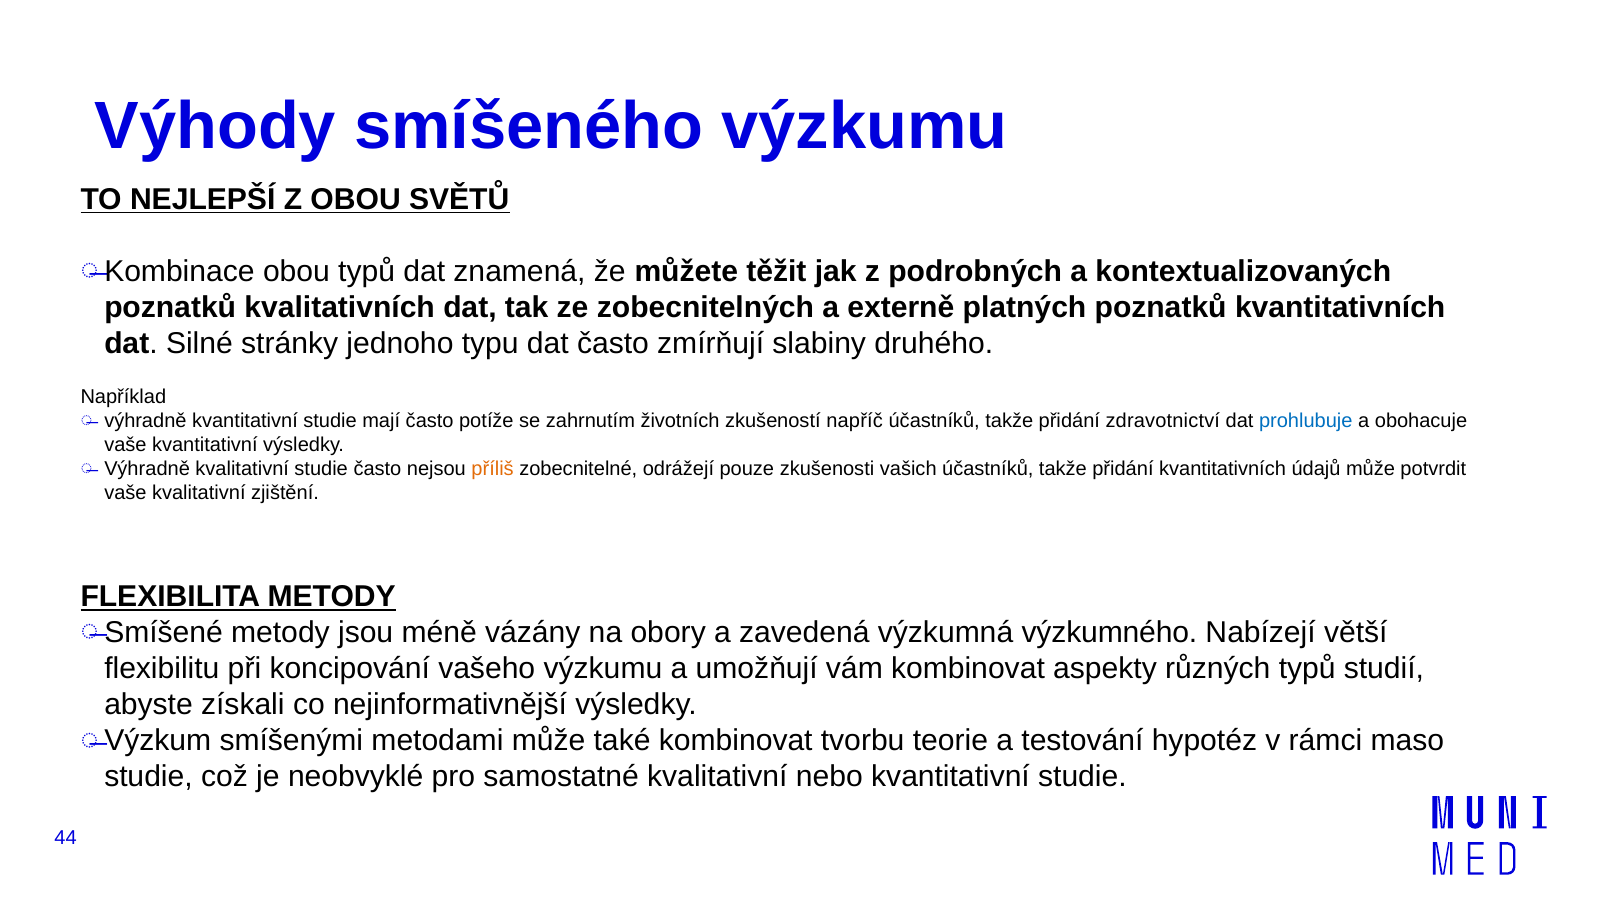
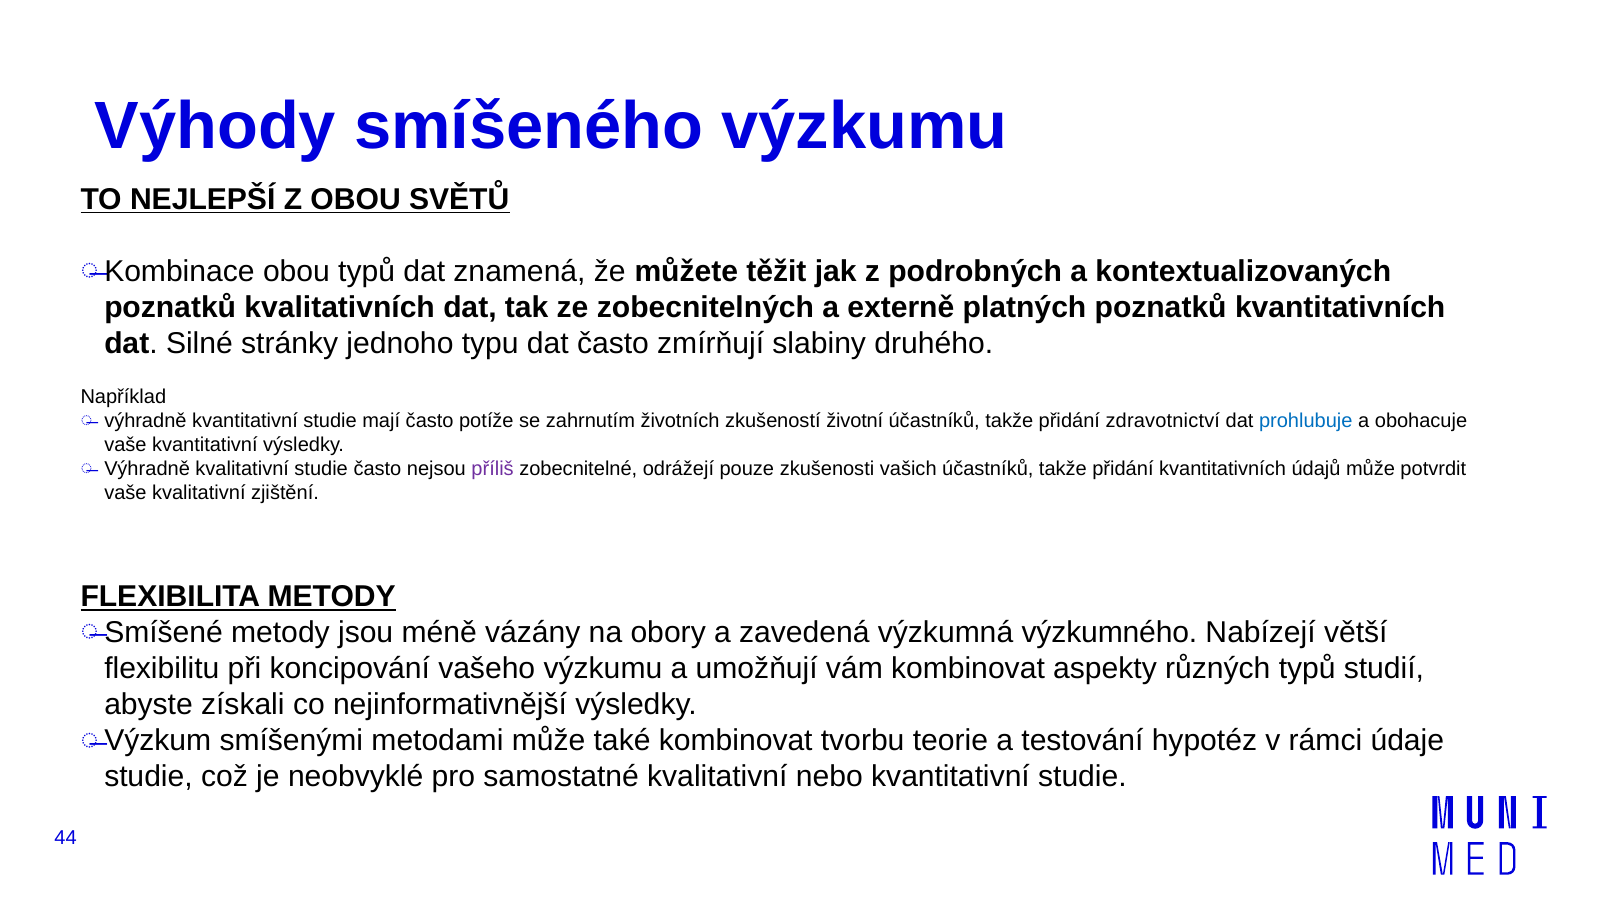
napříč: napříč -> životní (855, 421)
příliš colour: orange -> purple (493, 469)
maso: maso -> údaje (1407, 741)
